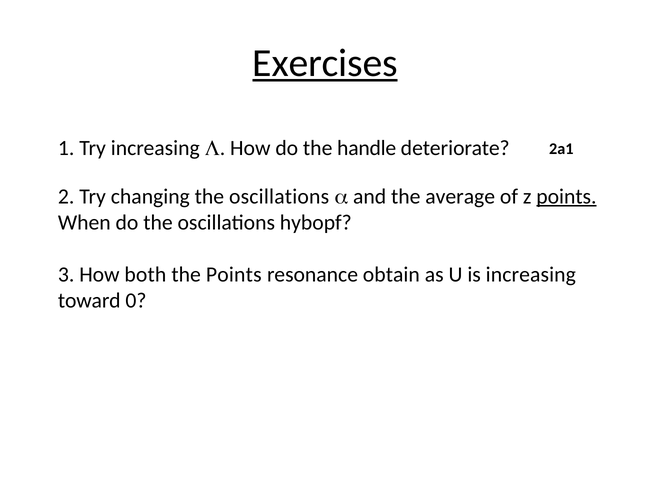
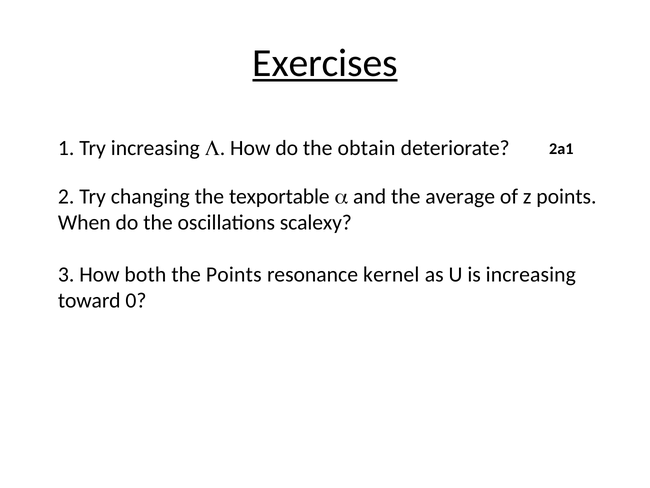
handle: handle -> obtain (366, 148)
changing the oscillations: oscillations -> texportable (279, 196)
points underline: present -> none (566, 196)
hybopf: hybopf -> scalexy (316, 222)
obtain: obtain -> kernel (391, 274)
